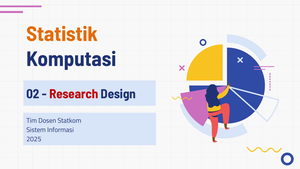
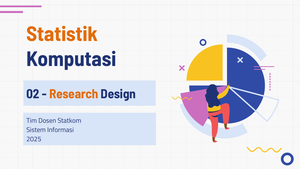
Research colour: red -> orange (74, 94)
